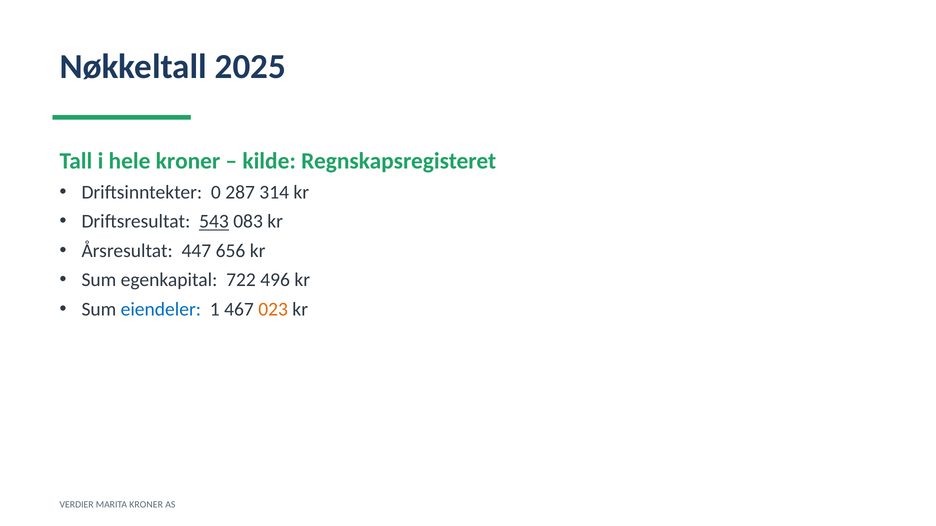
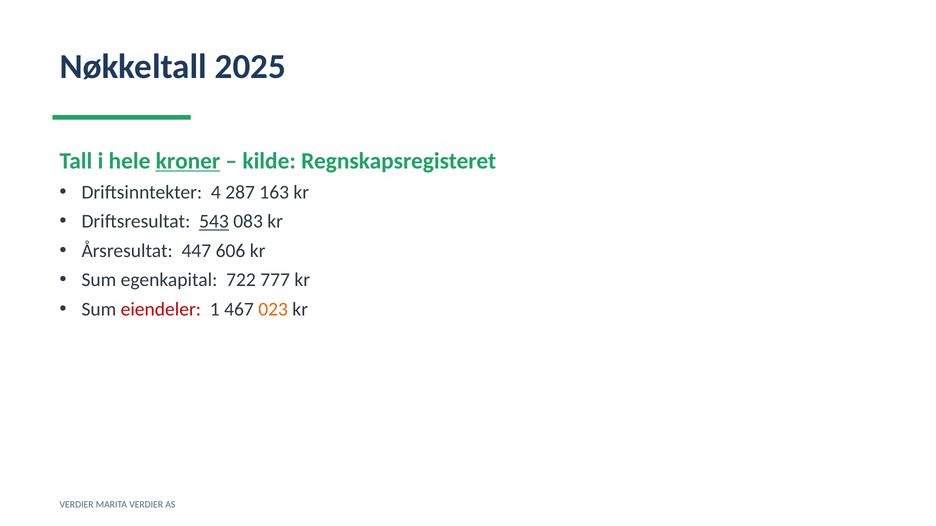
kroner underline: none -> present (188, 161)
0: 0 -> 4 (216, 192)
314: 314 -> 163 (274, 192)
656: 656 -> 606 (230, 251)
496: 496 -> 777 (275, 280)
eiendeler colour: blue -> red (161, 310)
MARITA KRONER: KRONER -> VERDIER (146, 505)
